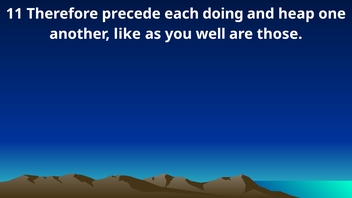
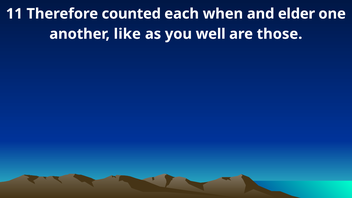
precede: precede -> counted (131, 14)
doing: doing -> when (223, 14)
heap: heap -> elder (296, 14)
